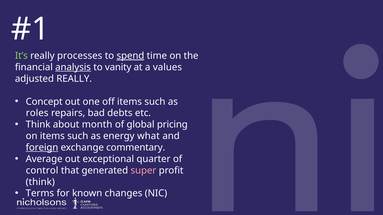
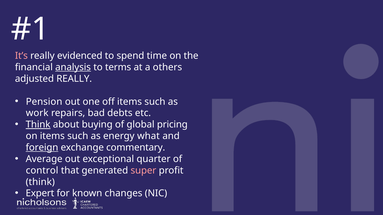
It’s colour: light green -> pink (21, 56)
processes: processes -> evidenced (80, 56)
spend underline: present -> none (130, 56)
vanity: vanity -> terms (118, 67)
values: values -> others (167, 67)
Concept: Concept -> Pension (44, 102)
roles: roles -> work (37, 113)
Think underline: none -> present (38, 125)
month: month -> buying (97, 125)
Terms: Terms -> Expert (40, 194)
